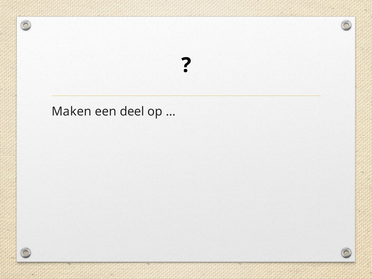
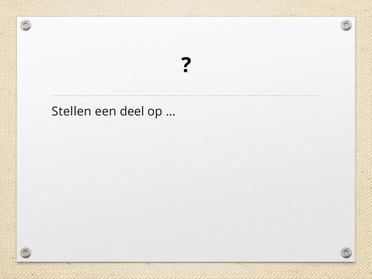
Maken: Maken -> Stellen (72, 111)
